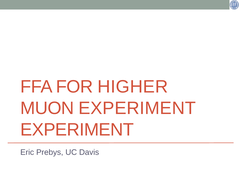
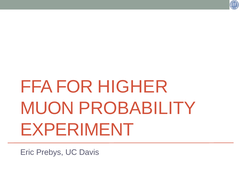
MUON EXPERIMENT: EXPERIMENT -> PROBABILITY (137, 108)
